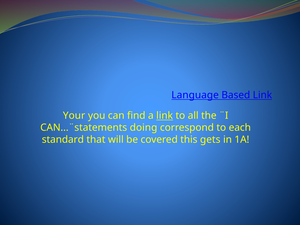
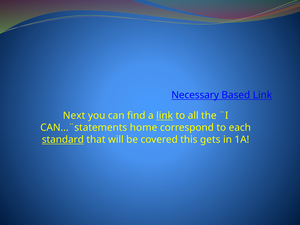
Language: Language -> Necessary (195, 95)
Your: Your -> Next (74, 116)
doing: doing -> home (144, 128)
standard underline: none -> present (63, 140)
